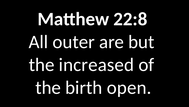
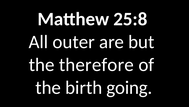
22:8: 22:8 -> 25:8 (130, 19)
increased: increased -> therefore (96, 64)
open: open -> going (129, 87)
